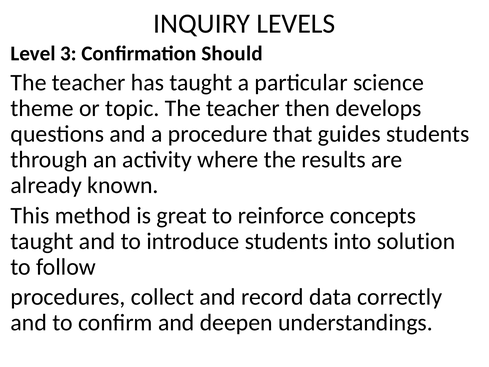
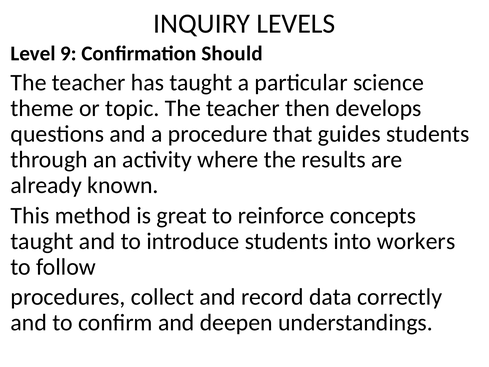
3: 3 -> 9 (68, 54)
solution: solution -> workers (416, 241)
